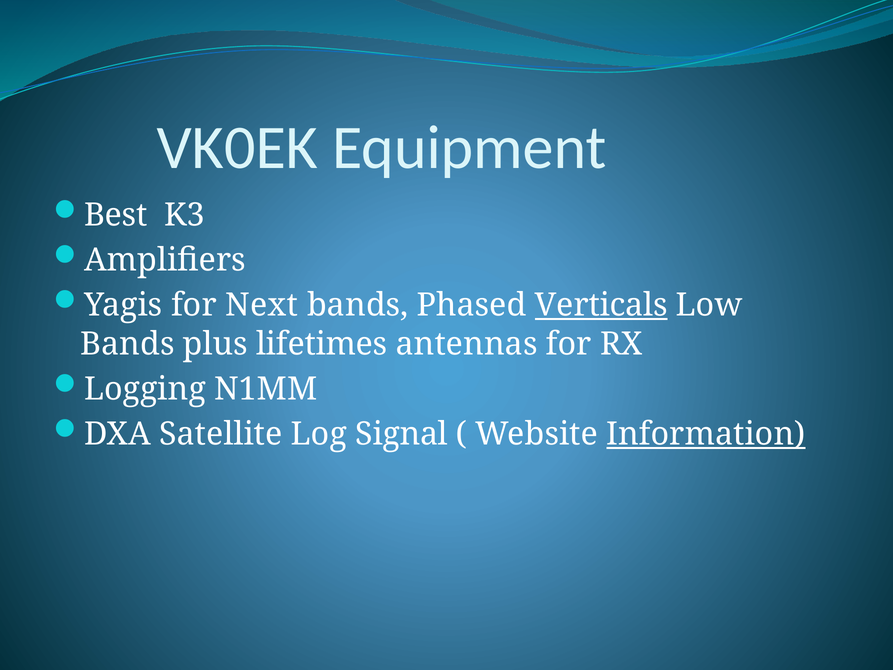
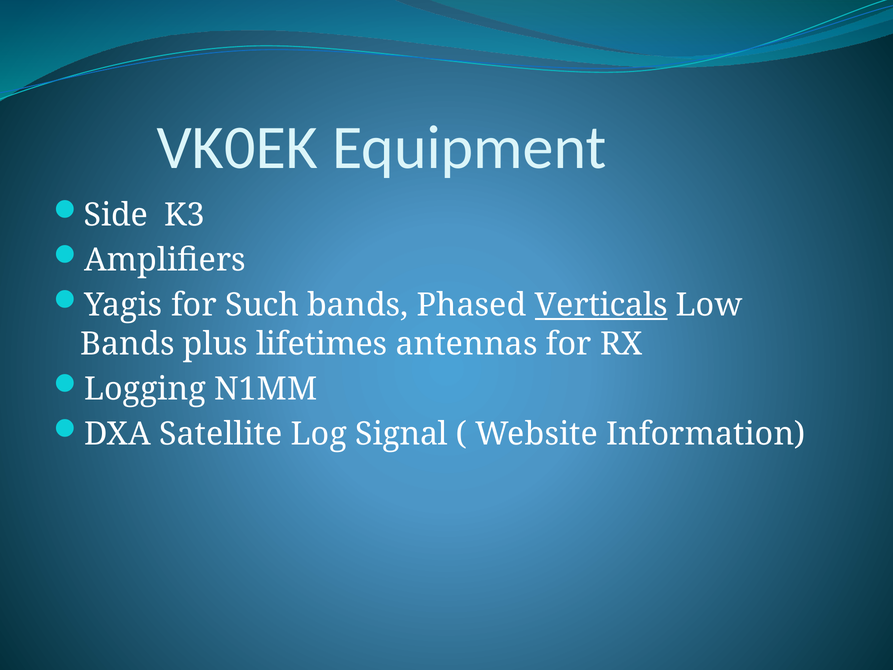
Best: Best -> Side (116, 215)
Next: Next -> Such (262, 305)
Information underline: present -> none (706, 434)
